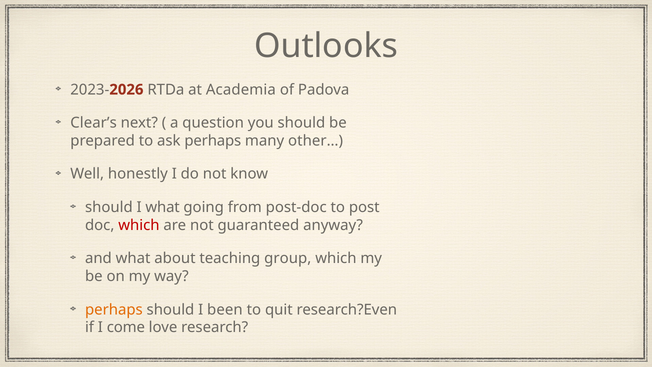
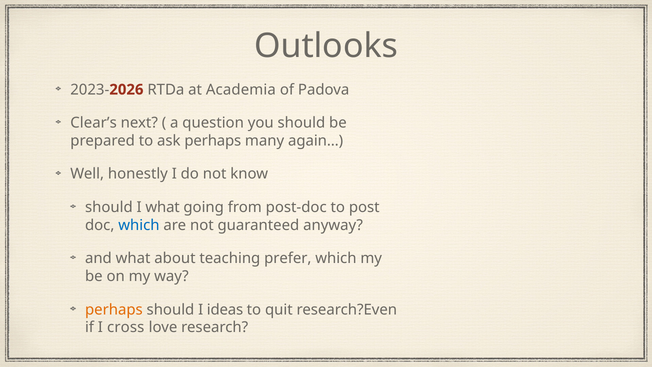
other…: other… -> again… (316, 141)
which colour: red -> blue (139, 225)
group: group -> prefer (288, 258)
been: been -> ideas (225, 309)
come: come -> cross (126, 327)
